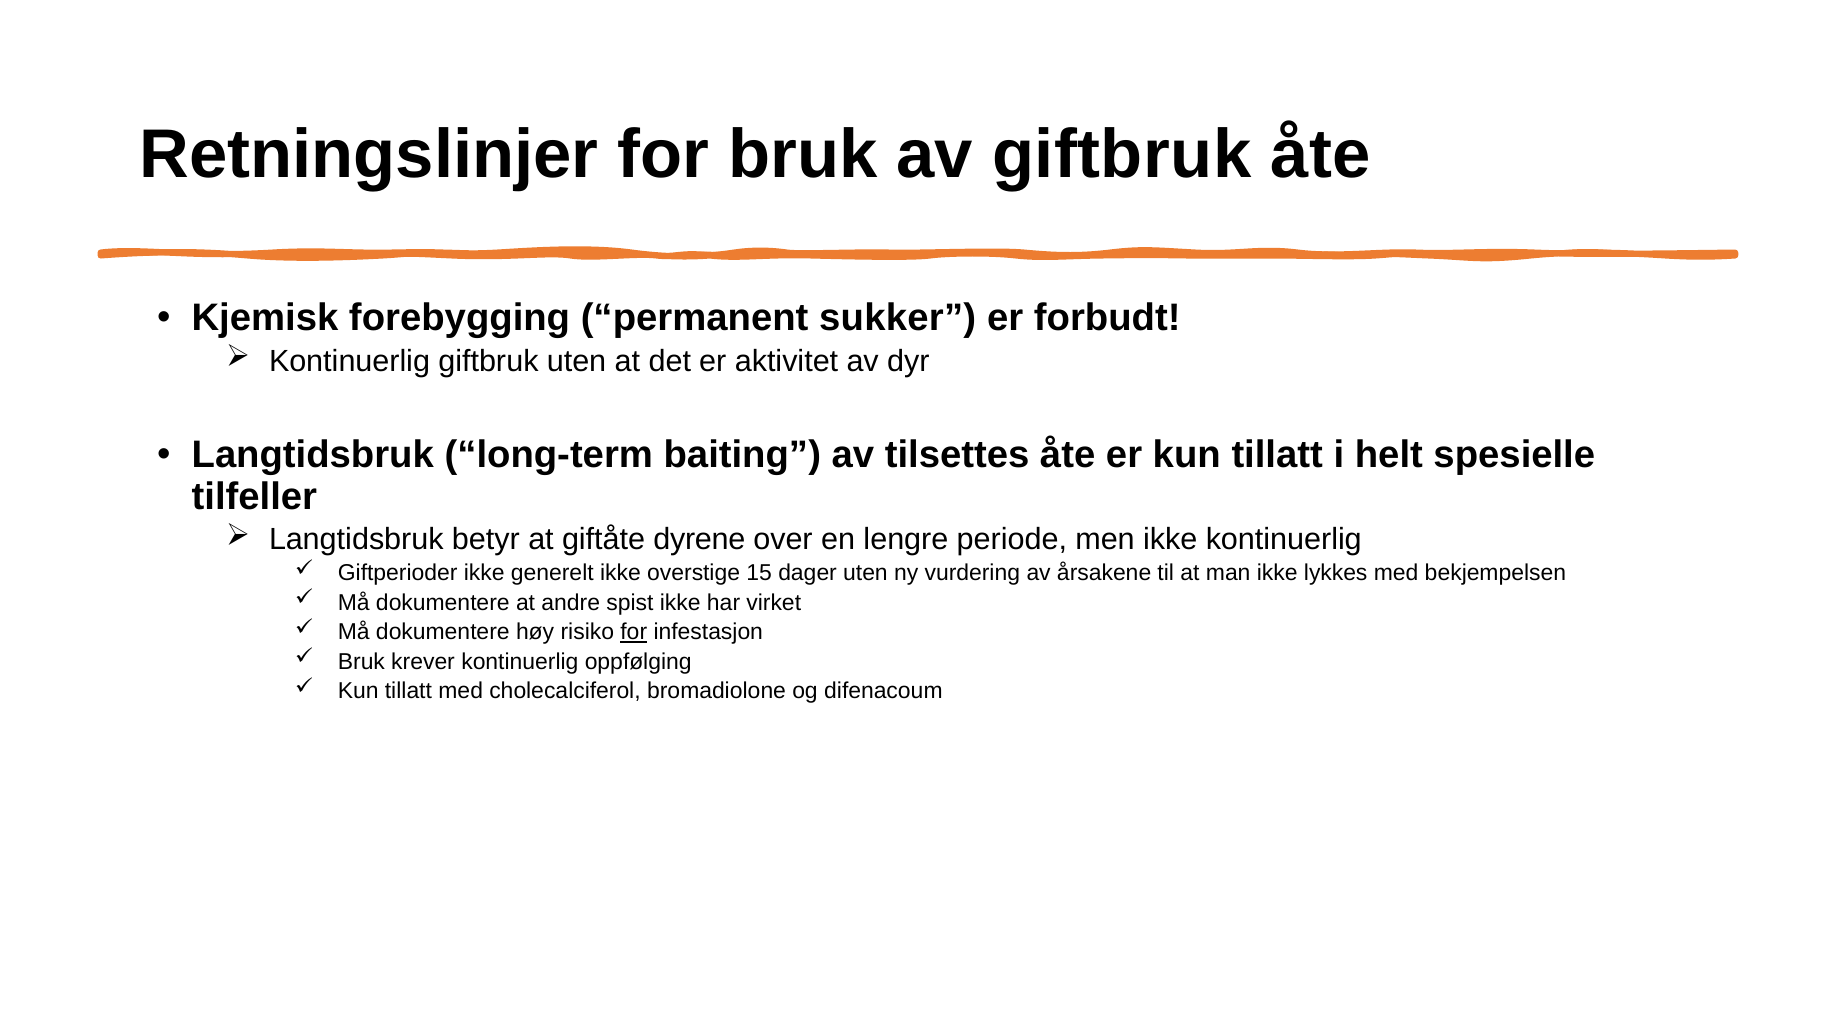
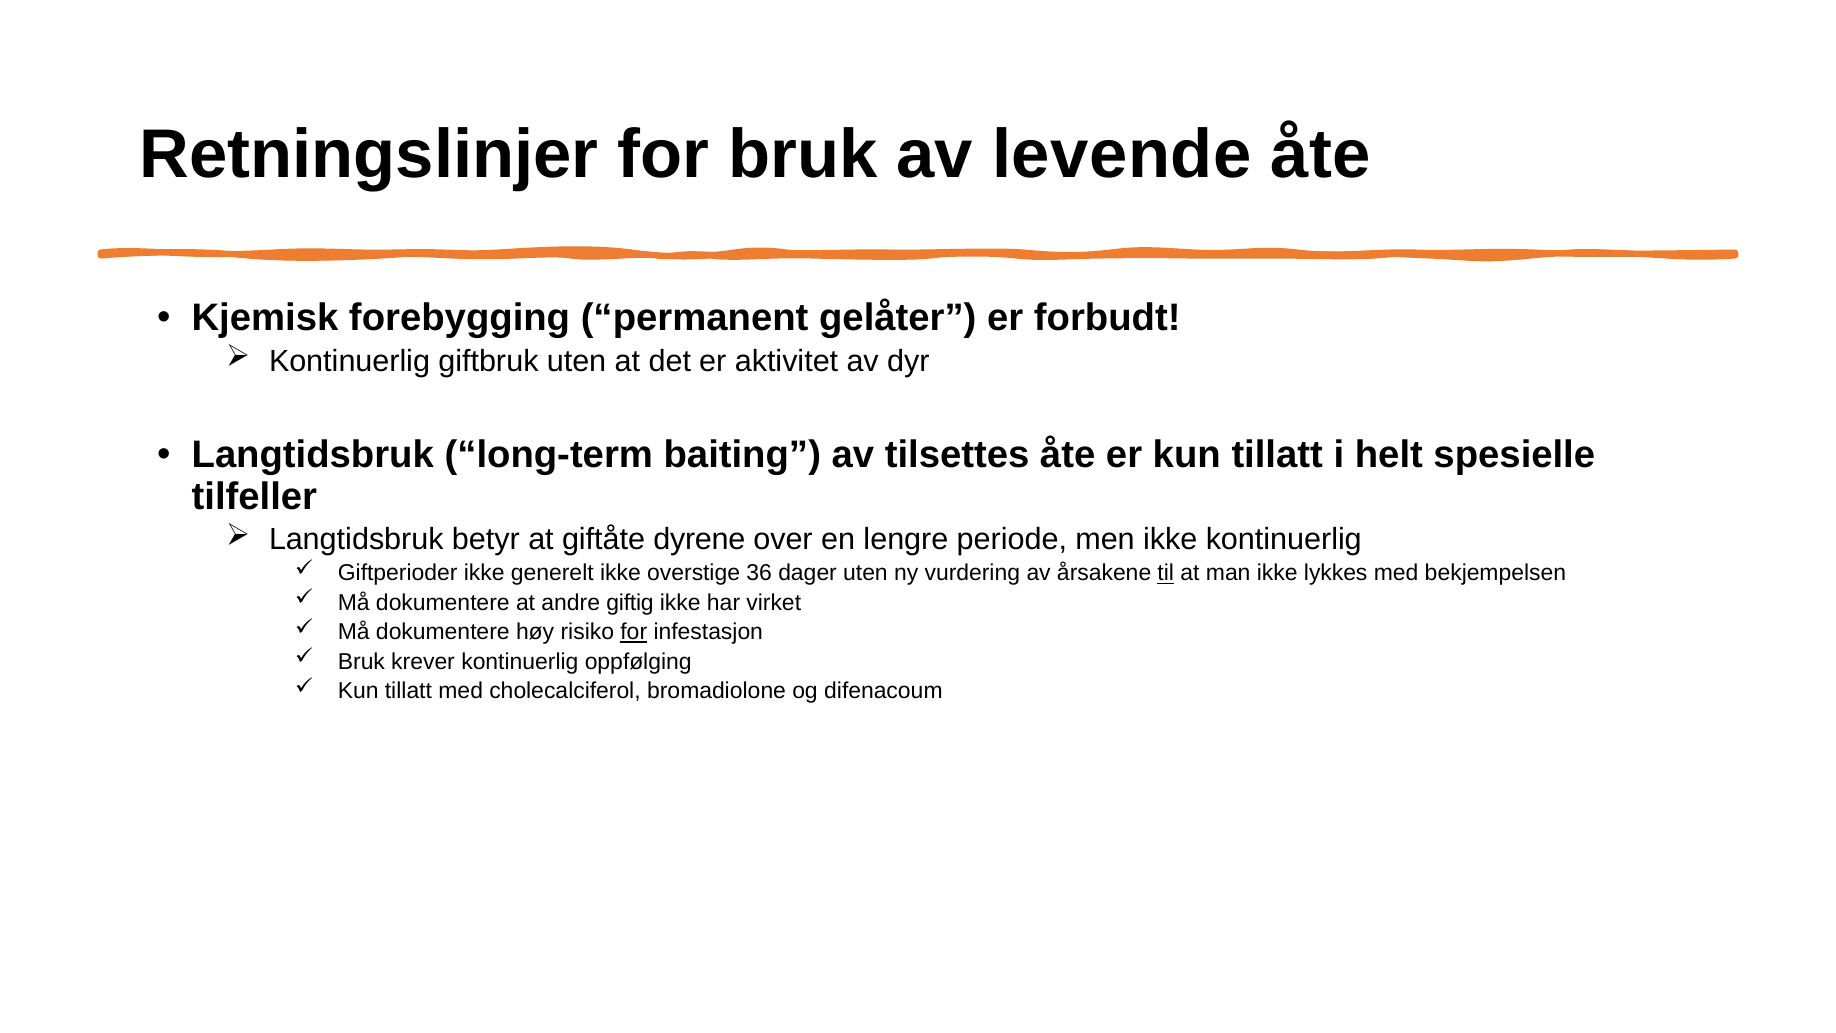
av giftbruk: giftbruk -> levende (1122, 154)
sukker: sukker -> gelåter (898, 318)
15: 15 -> 36 (759, 573)
til underline: none -> present (1166, 573)
spist: spist -> giftig (630, 603)
